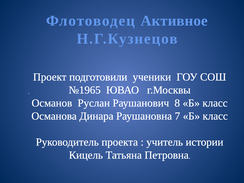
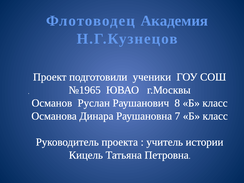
Активное: Активное -> Академия (174, 21)
